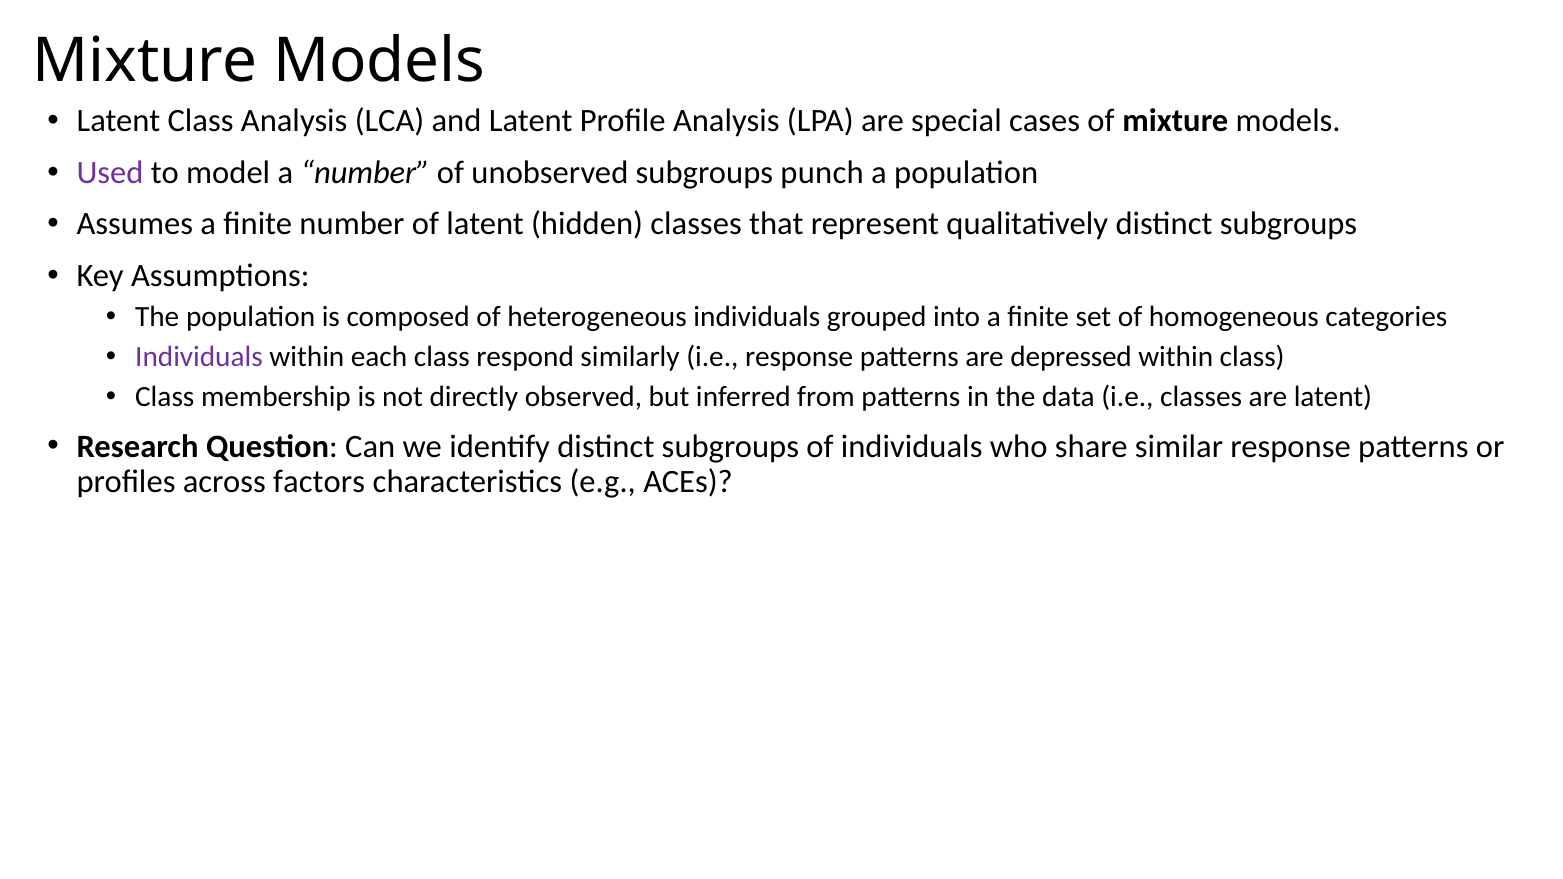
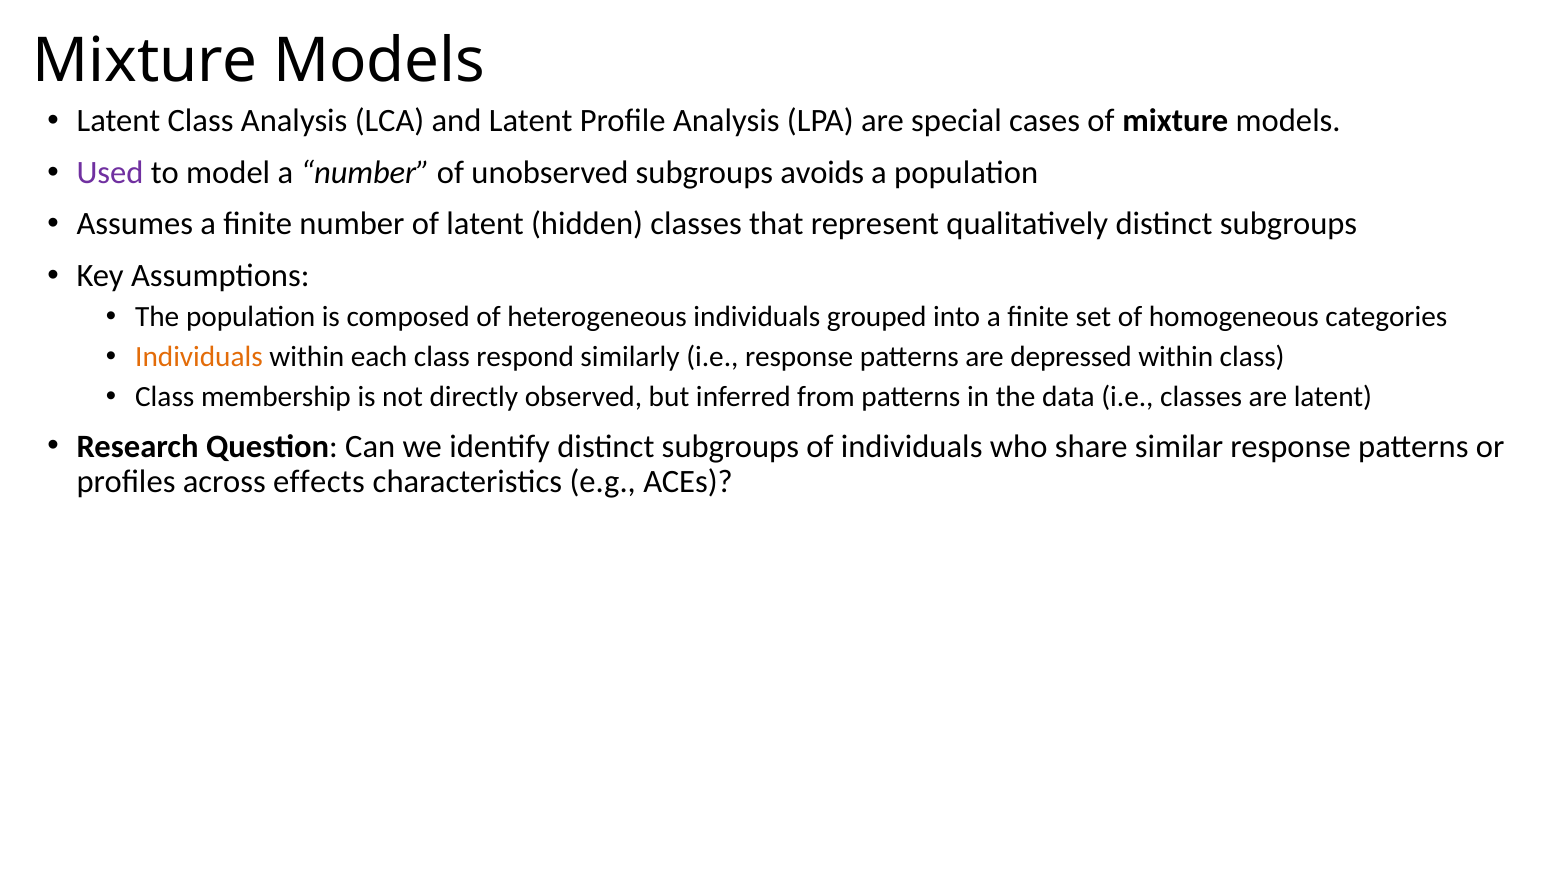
punch: punch -> avoids (822, 173)
Individuals colour: purple -> orange (199, 357)
factors: factors -> effects (319, 482)
